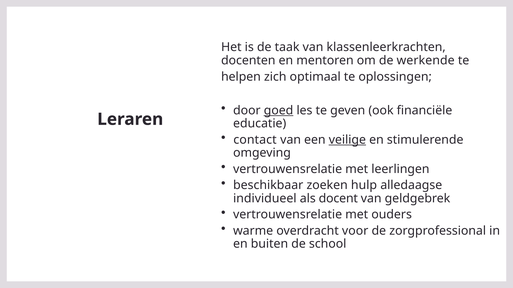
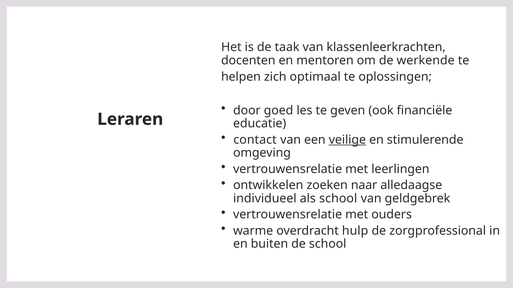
goed underline: present -> none (279, 111)
beschikbaar: beschikbaar -> ontwikkelen (268, 186)
hulp: hulp -> naar (364, 186)
als docent: docent -> school (338, 199)
voor: voor -> hulp (355, 231)
